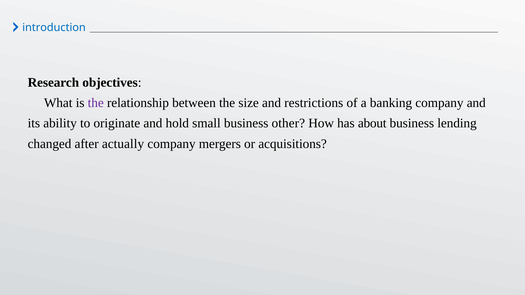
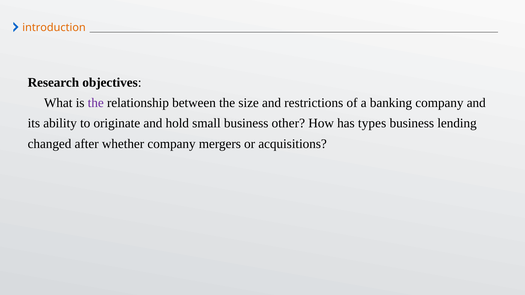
introduction colour: blue -> orange (54, 28)
about: about -> types (372, 123)
actually: actually -> whether (123, 144)
